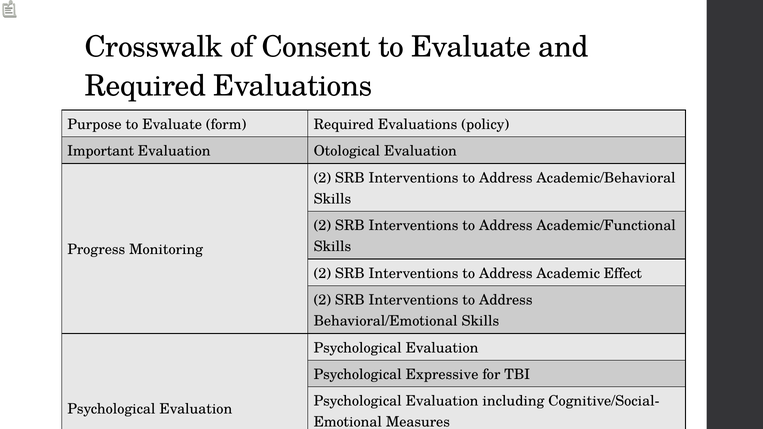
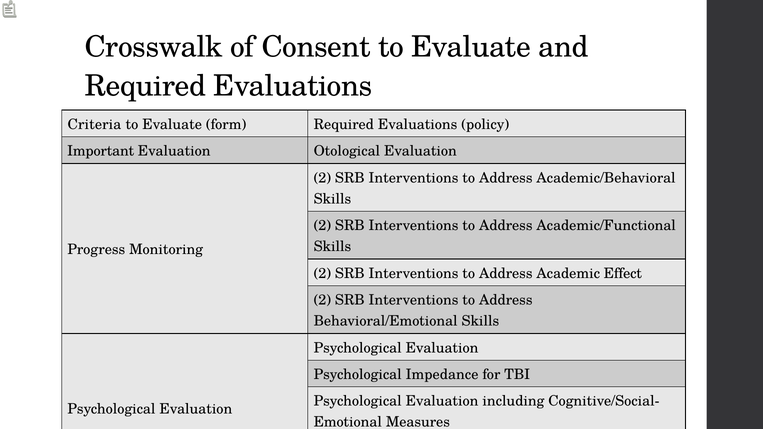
Purpose: Purpose -> Criteria (94, 124)
Expressive: Expressive -> Impedance (442, 375)
